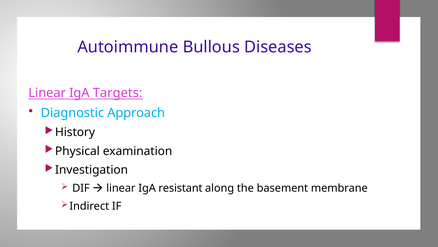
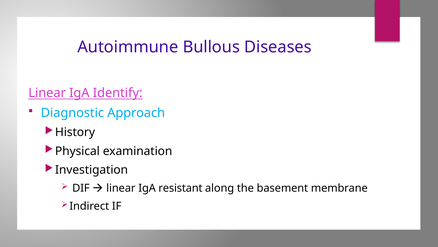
Targets: Targets -> Identify (118, 93)
